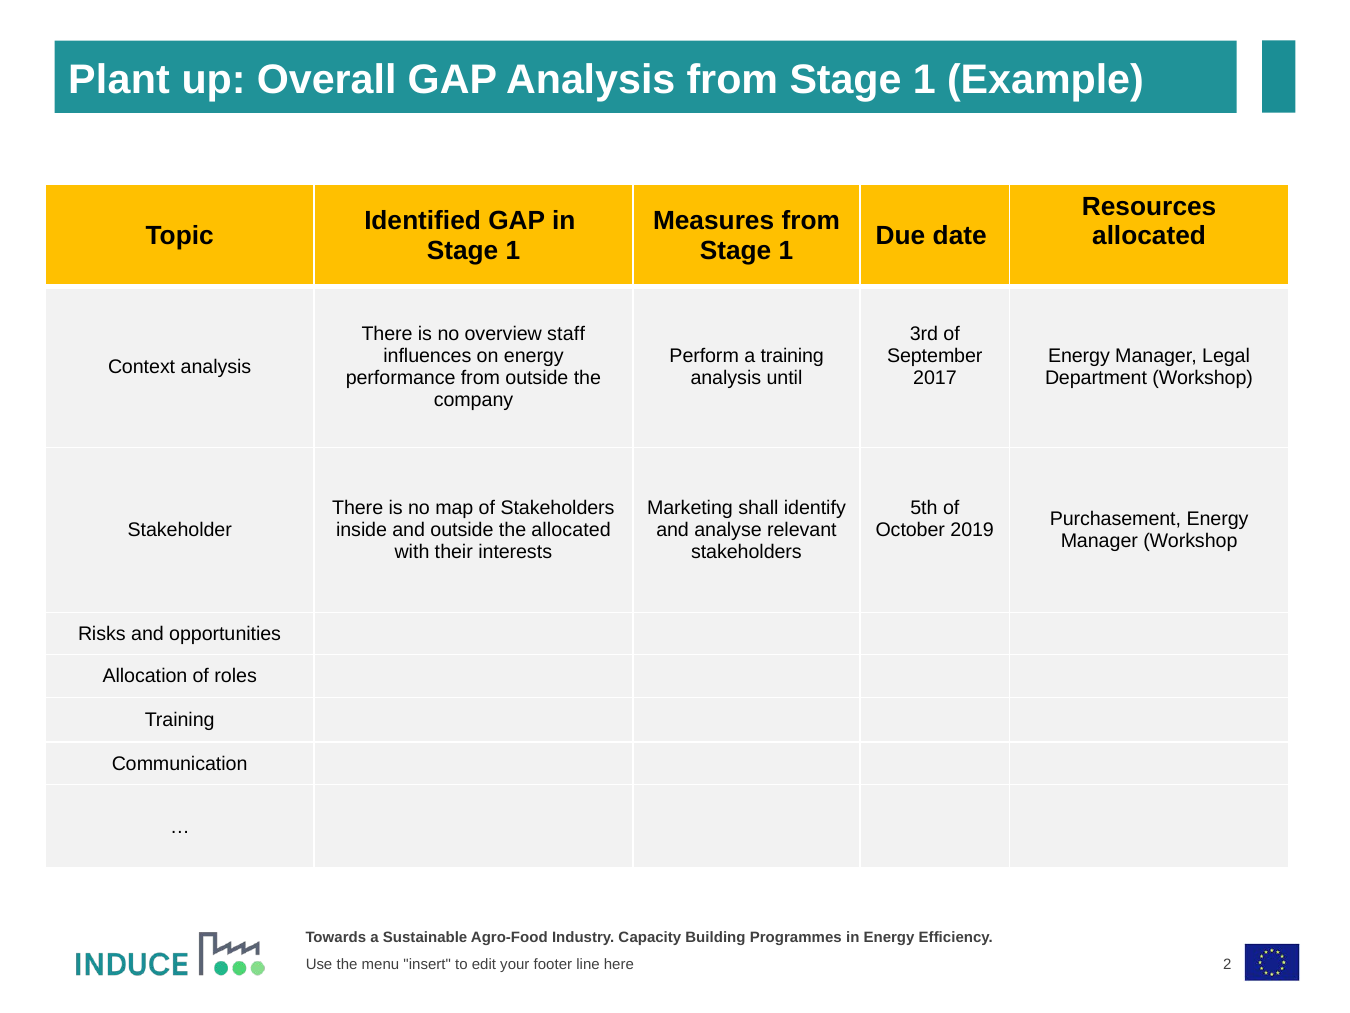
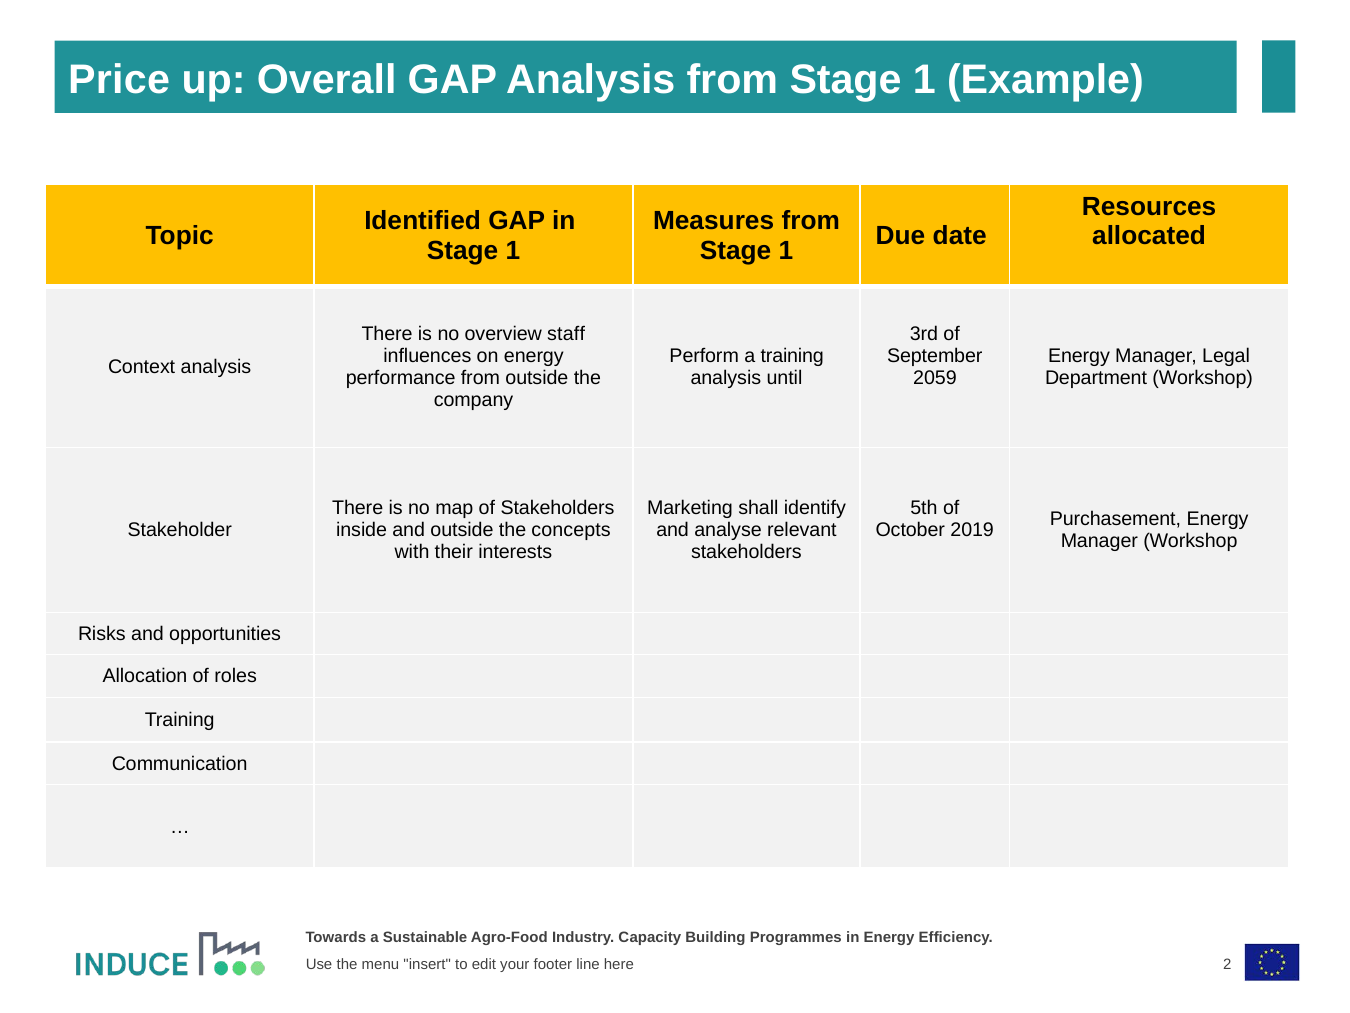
Plant: Plant -> Price (119, 80)
2017: 2017 -> 2059 (935, 378)
the allocated: allocated -> concepts (571, 530)
